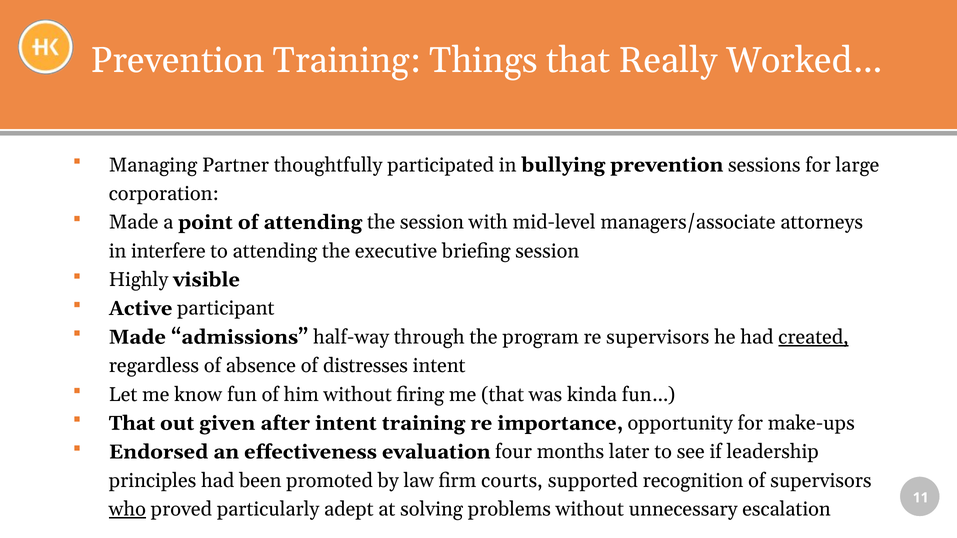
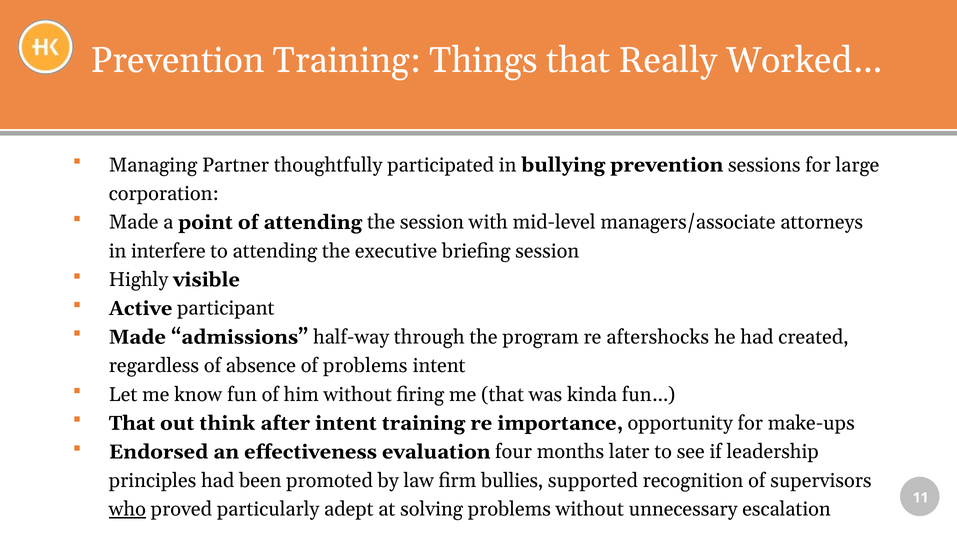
re supervisors: supervisors -> aftershocks (658, 337)
created underline: present -> none (813, 337)
of distresses: distresses -> problems (365, 366)
given: given -> think (227, 423)
courts: courts -> bullies (512, 481)
